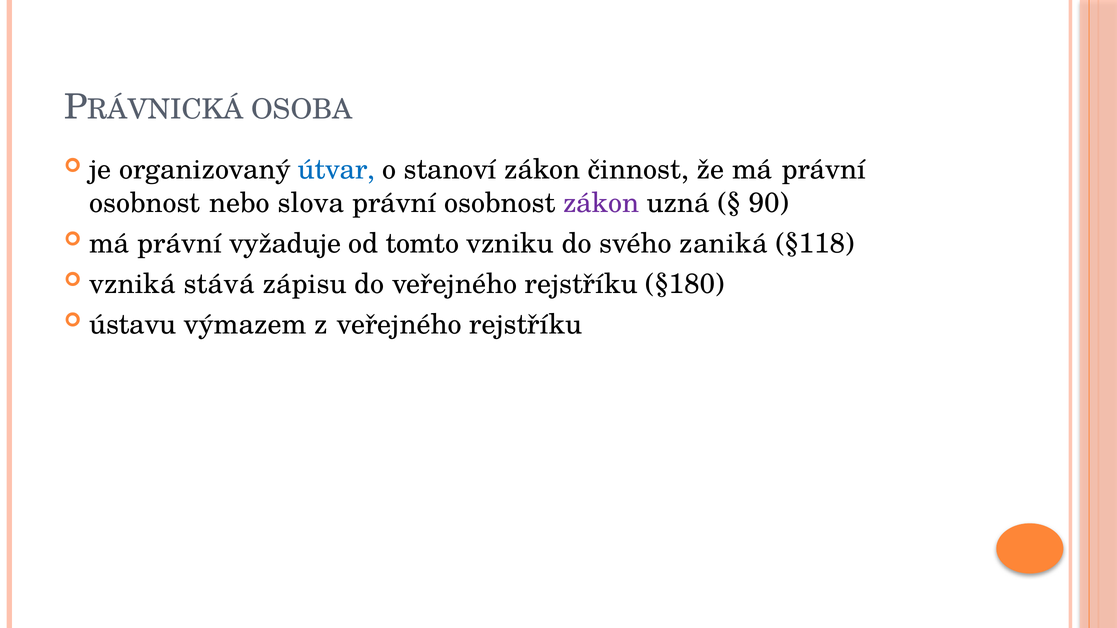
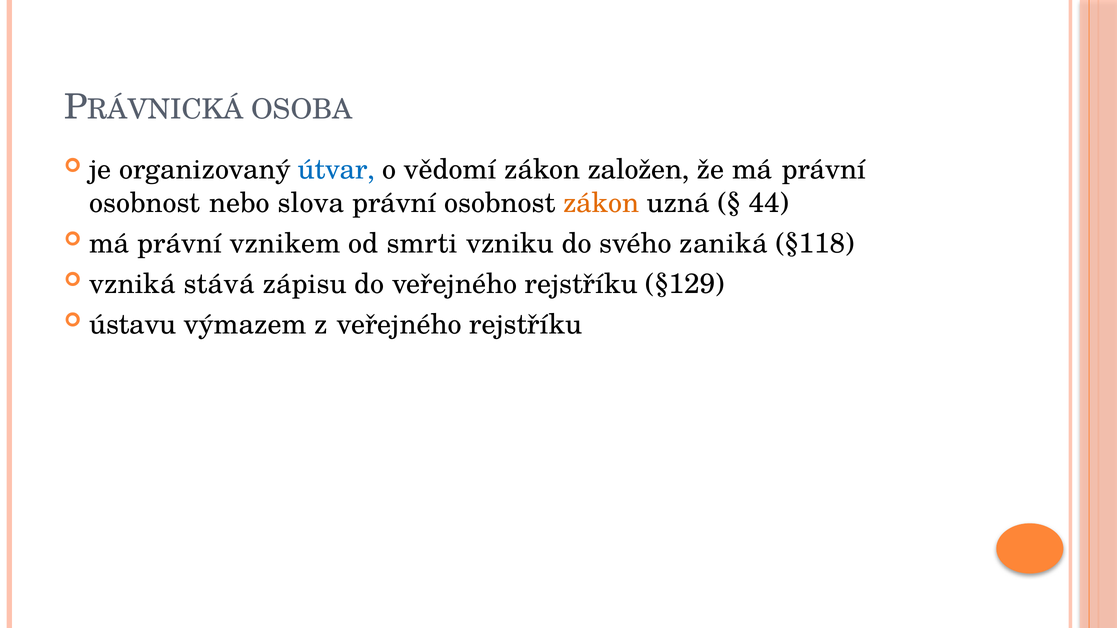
stanoví: stanoví -> vědomí (450, 169)
činnost: činnost -> založen (639, 169)
zákon colour: purple -> orange (601, 203)
90: 90 -> 44 (769, 203)
vyžaduje: vyžaduje -> vznikem (285, 243)
tomto: tomto -> smrti (422, 243)
§180: §180 -> §129 (685, 284)
